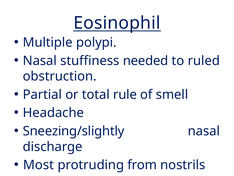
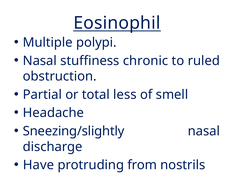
needed: needed -> chronic (145, 61)
rule: rule -> less (125, 94)
Most: Most -> Have (38, 165)
